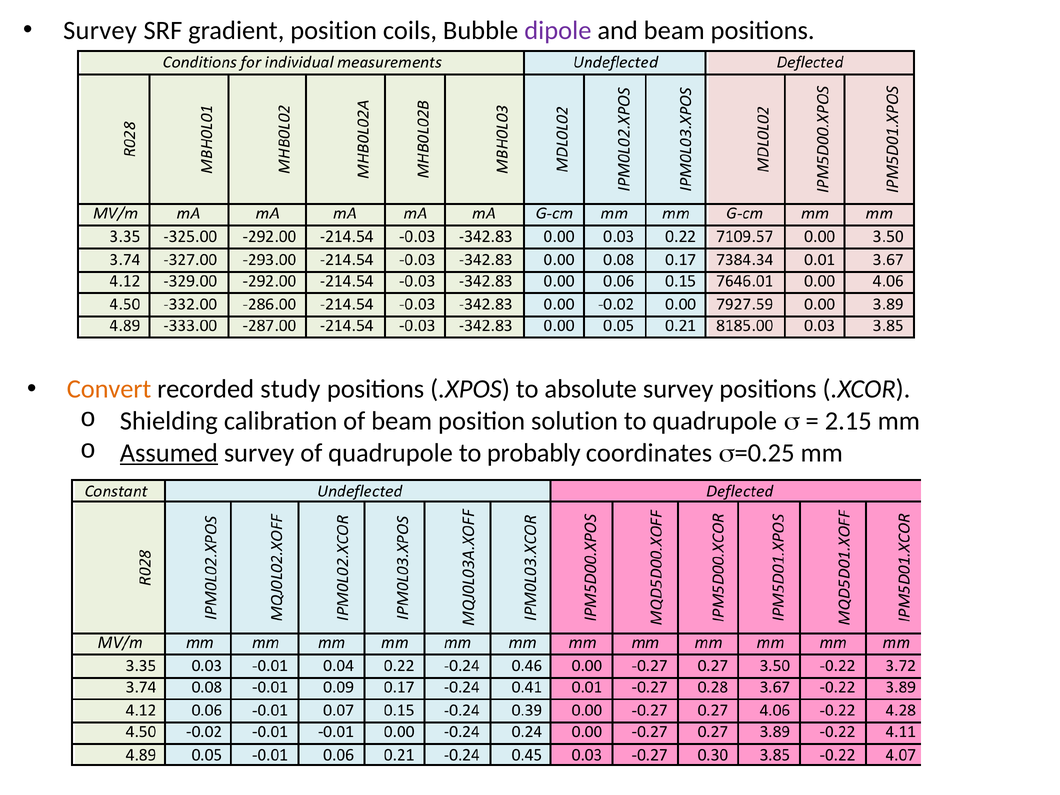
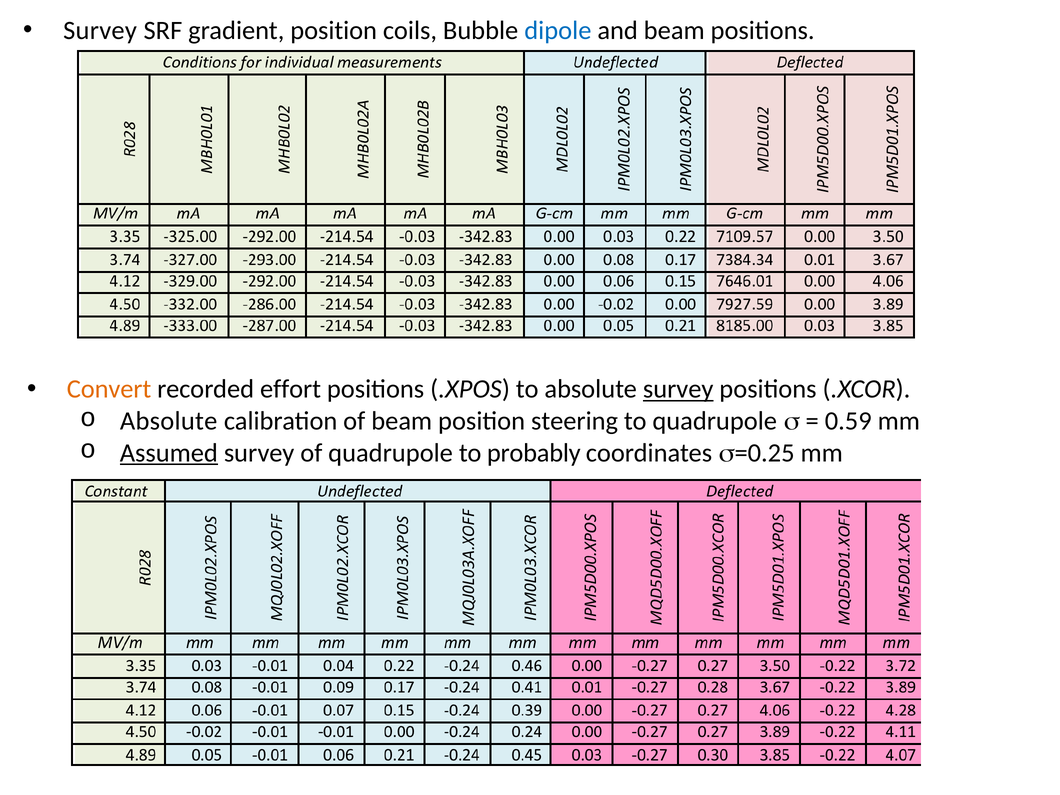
dipole colour: purple -> blue (558, 31)
study: study -> effort (291, 389)
survey underline: none -> present (678, 389)
Shielding: Shielding -> Absolute (169, 421)
solution: solution -> steering (575, 421)
2.15: 2.15 -> 0.59 (848, 421)
